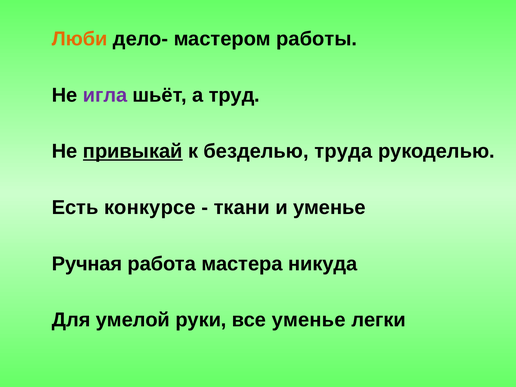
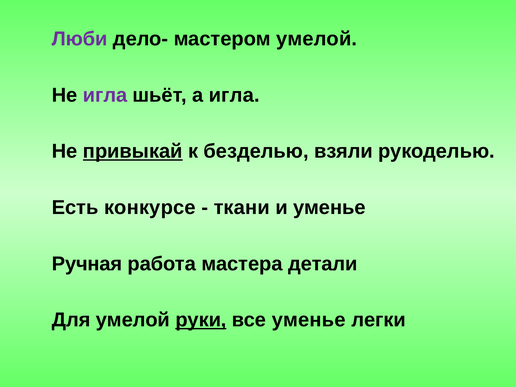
Люби colour: orange -> purple (80, 39)
мастером работы: работы -> умелой (317, 39)
а труд: труд -> игла (234, 95)
труда: труда -> взяли (343, 151)
никуда: никуда -> детали (323, 264)
руки underline: none -> present (201, 320)
